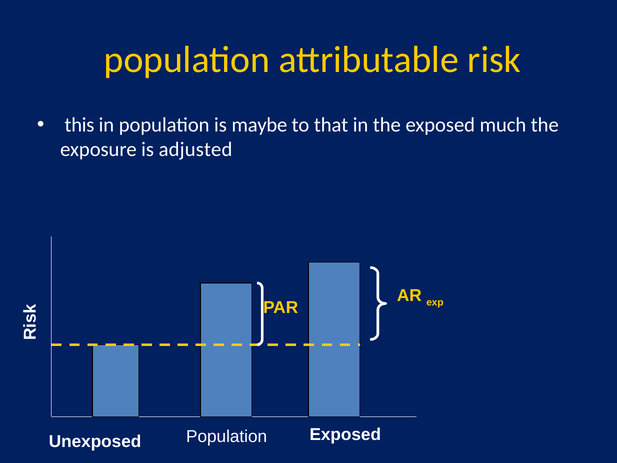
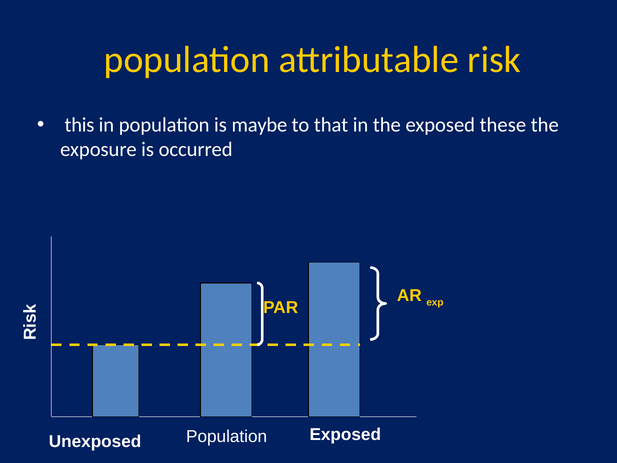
much: much -> these (503, 125)
adjusted: adjusted -> occurred (196, 150)
